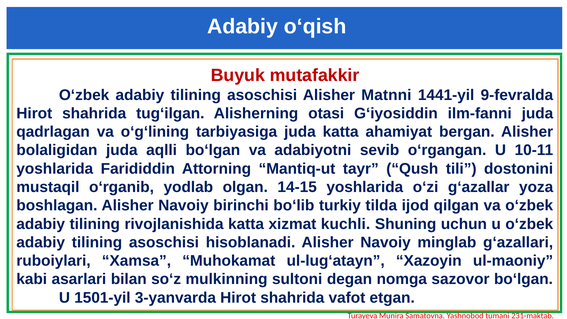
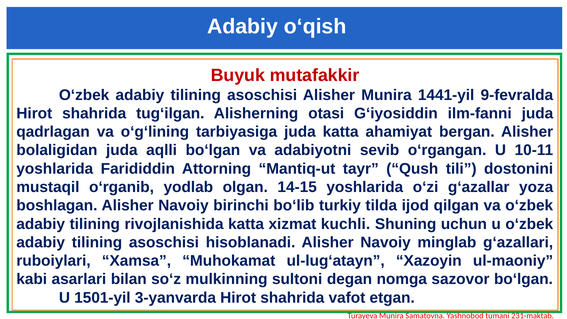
Alisher Matnni: Matnni -> Munira (386, 95)
